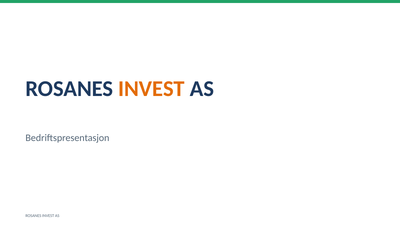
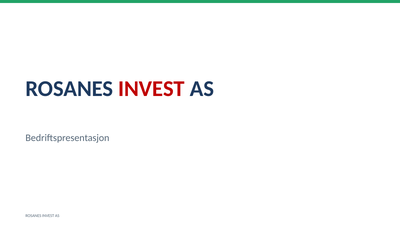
INVEST colour: orange -> red (152, 89)
